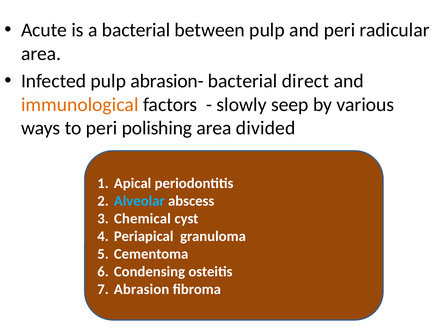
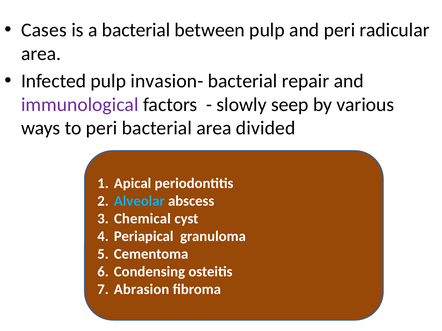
Acute: Acute -> Cases (44, 30)
abrasion-: abrasion- -> invasion- (167, 81)
direct: direct -> repair (306, 81)
immunological colour: orange -> purple (80, 105)
peri polishing: polishing -> bacterial (157, 128)
